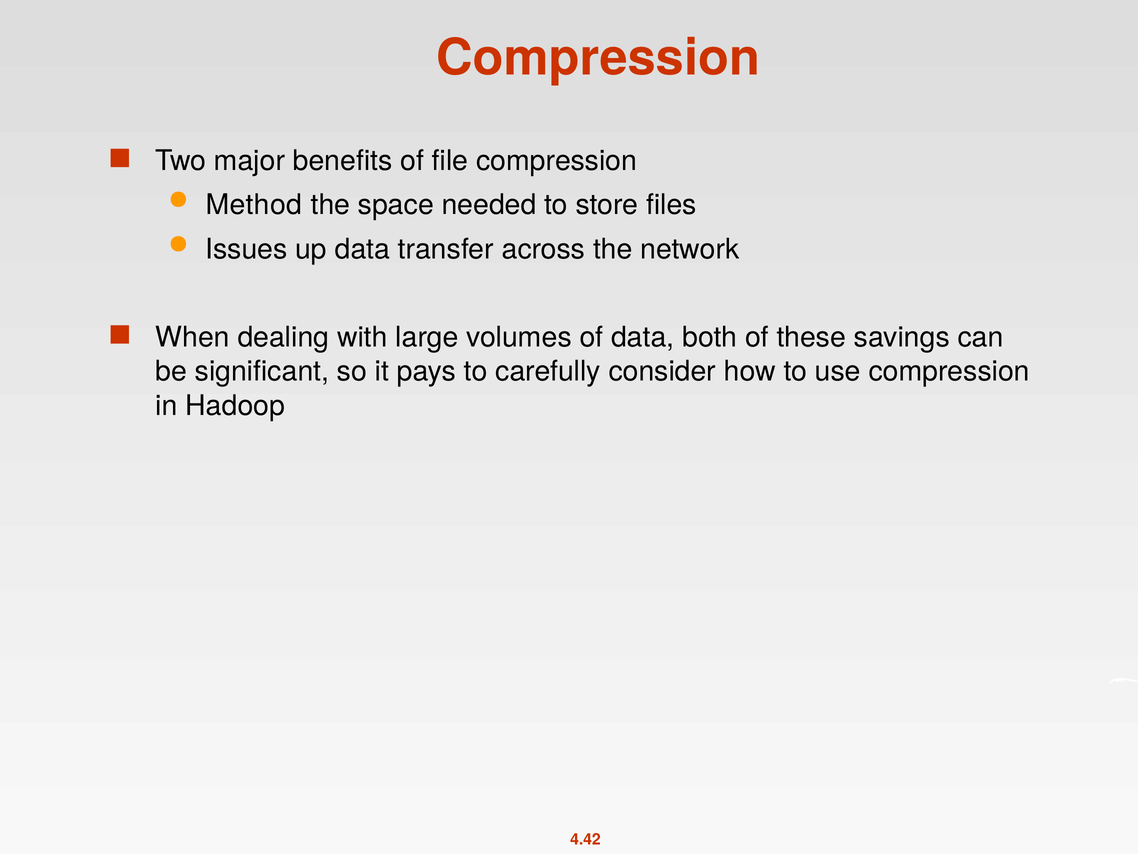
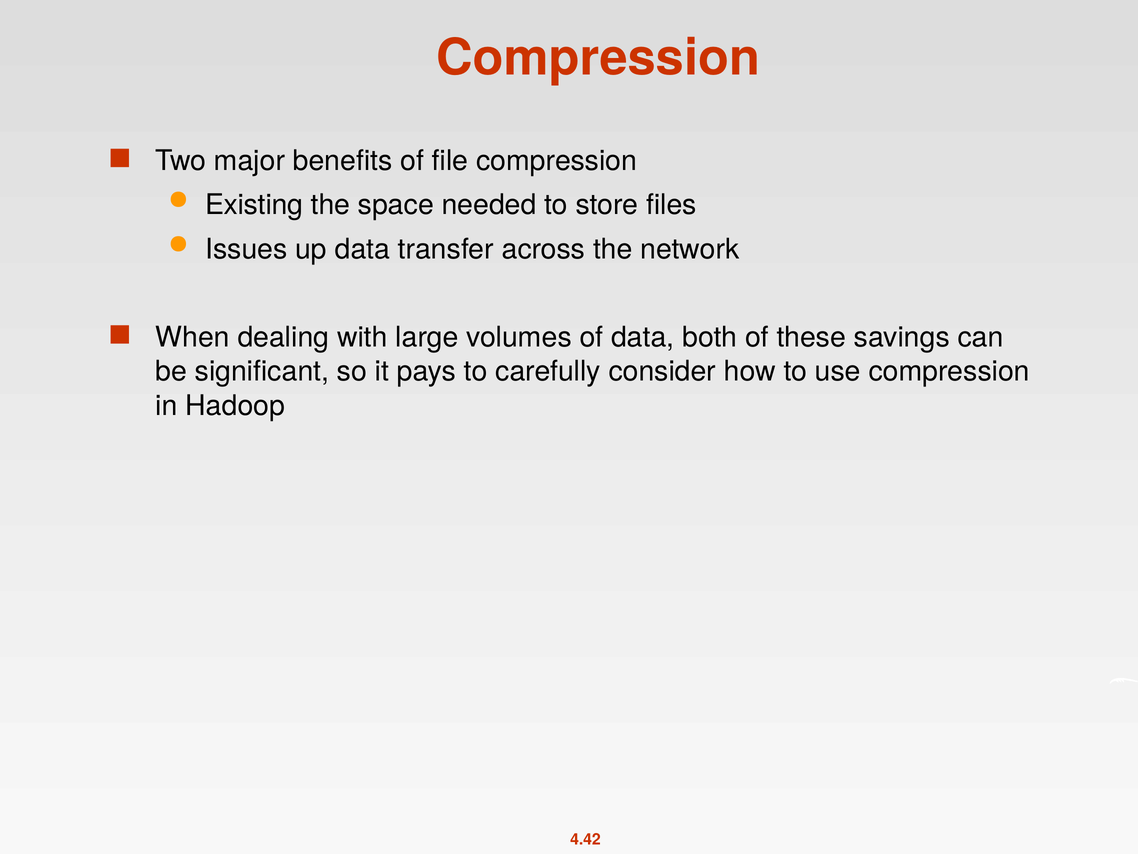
Method: Method -> Existing (254, 205)
